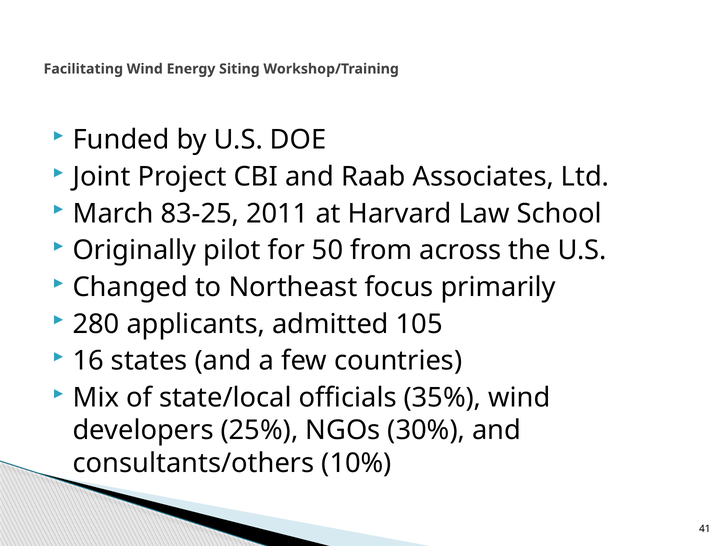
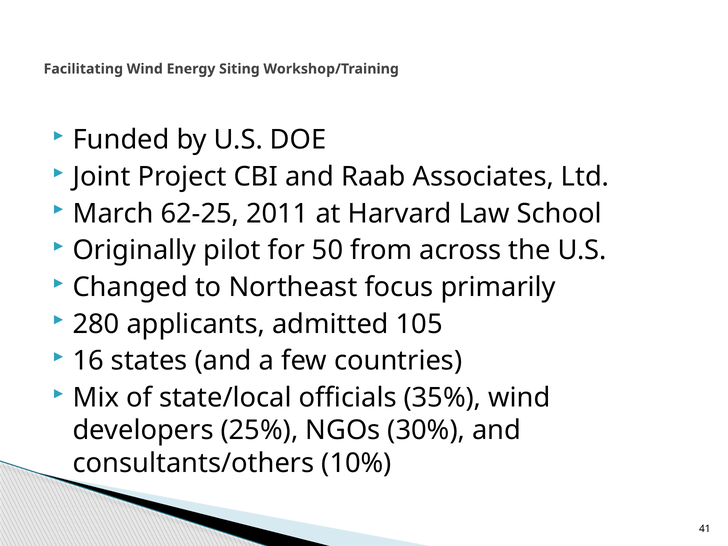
83-25: 83-25 -> 62-25 (200, 214)
